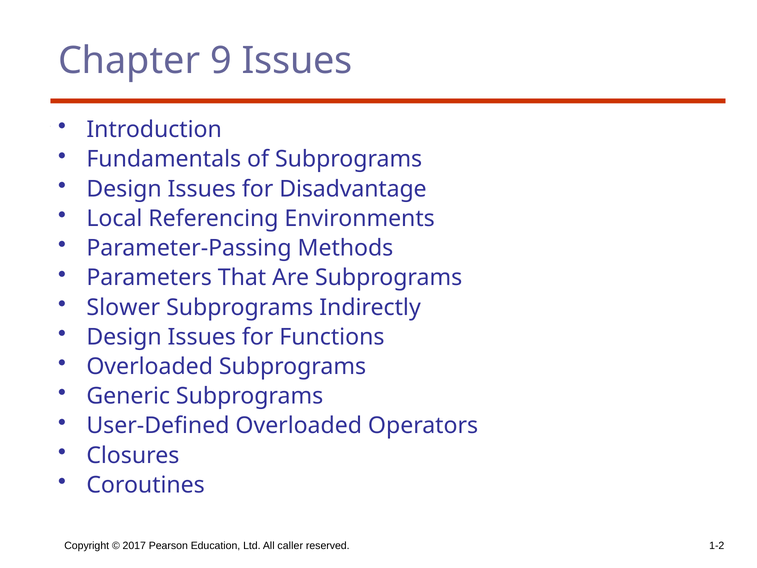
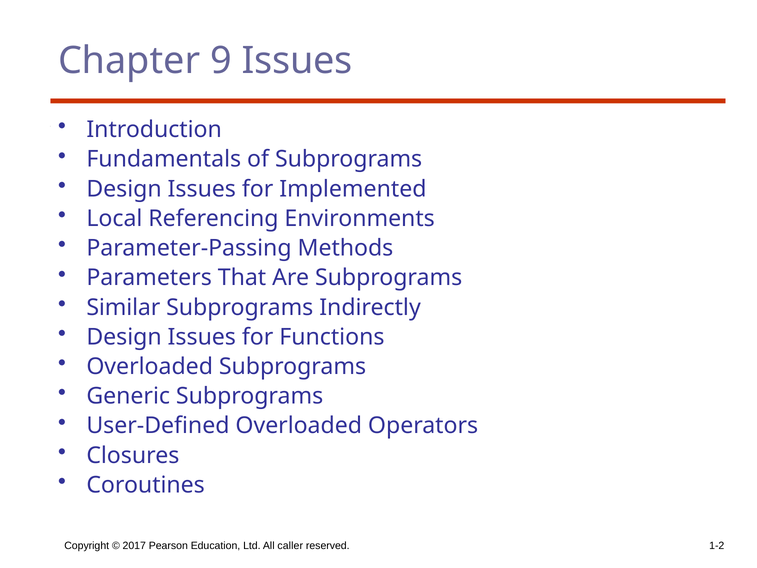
Disadvantage: Disadvantage -> Implemented (353, 189)
Slower: Slower -> Similar (123, 307)
